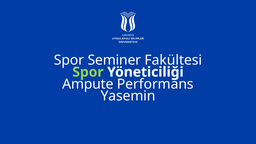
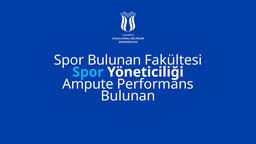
Spor Seminer: Seminer -> Bulunan (114, 60)
Spor colour: light green -> light blue (88, 72)
Yasemin: Yasemin -> Bulunan (128, 96)
